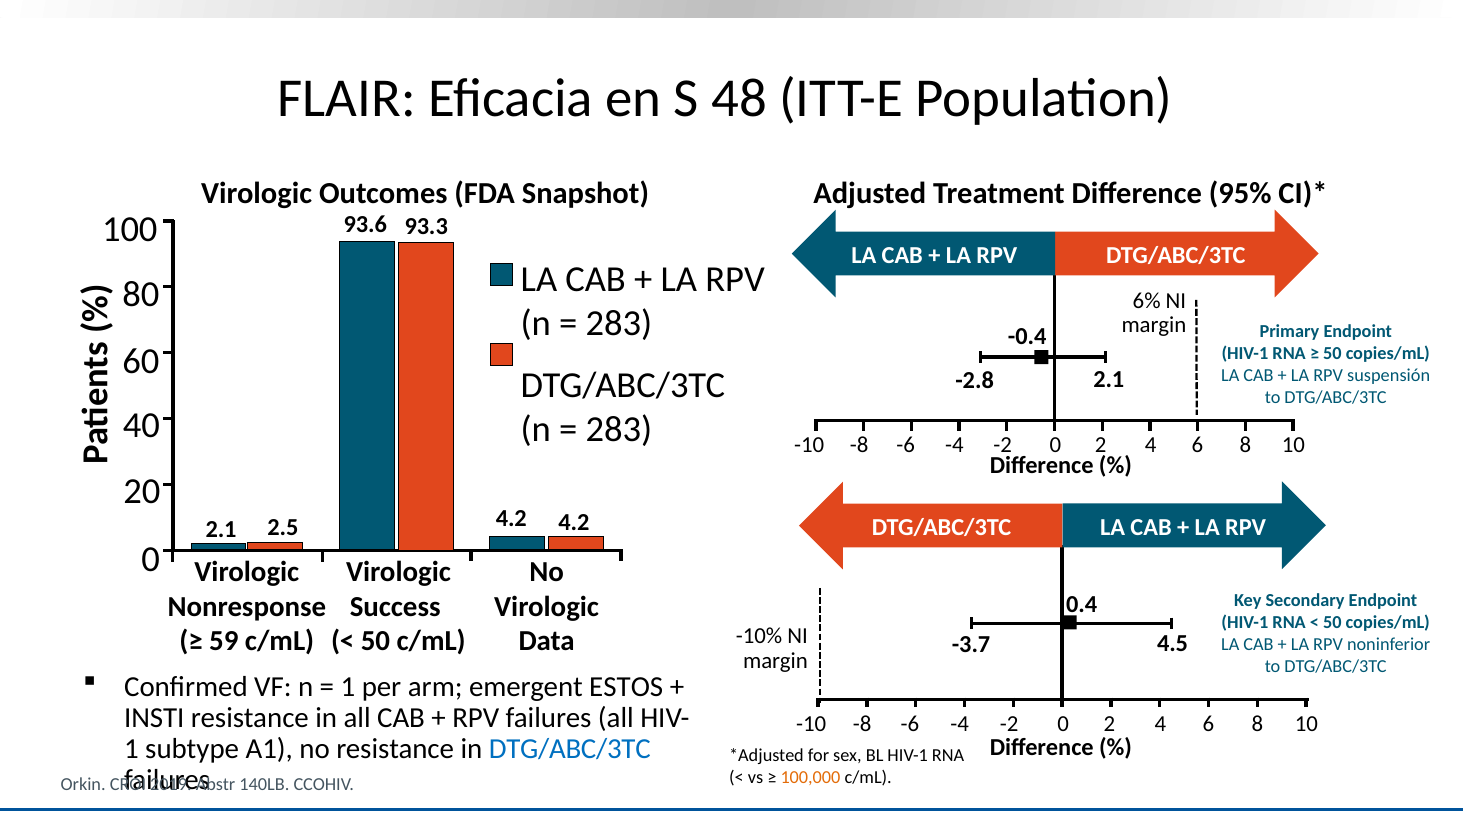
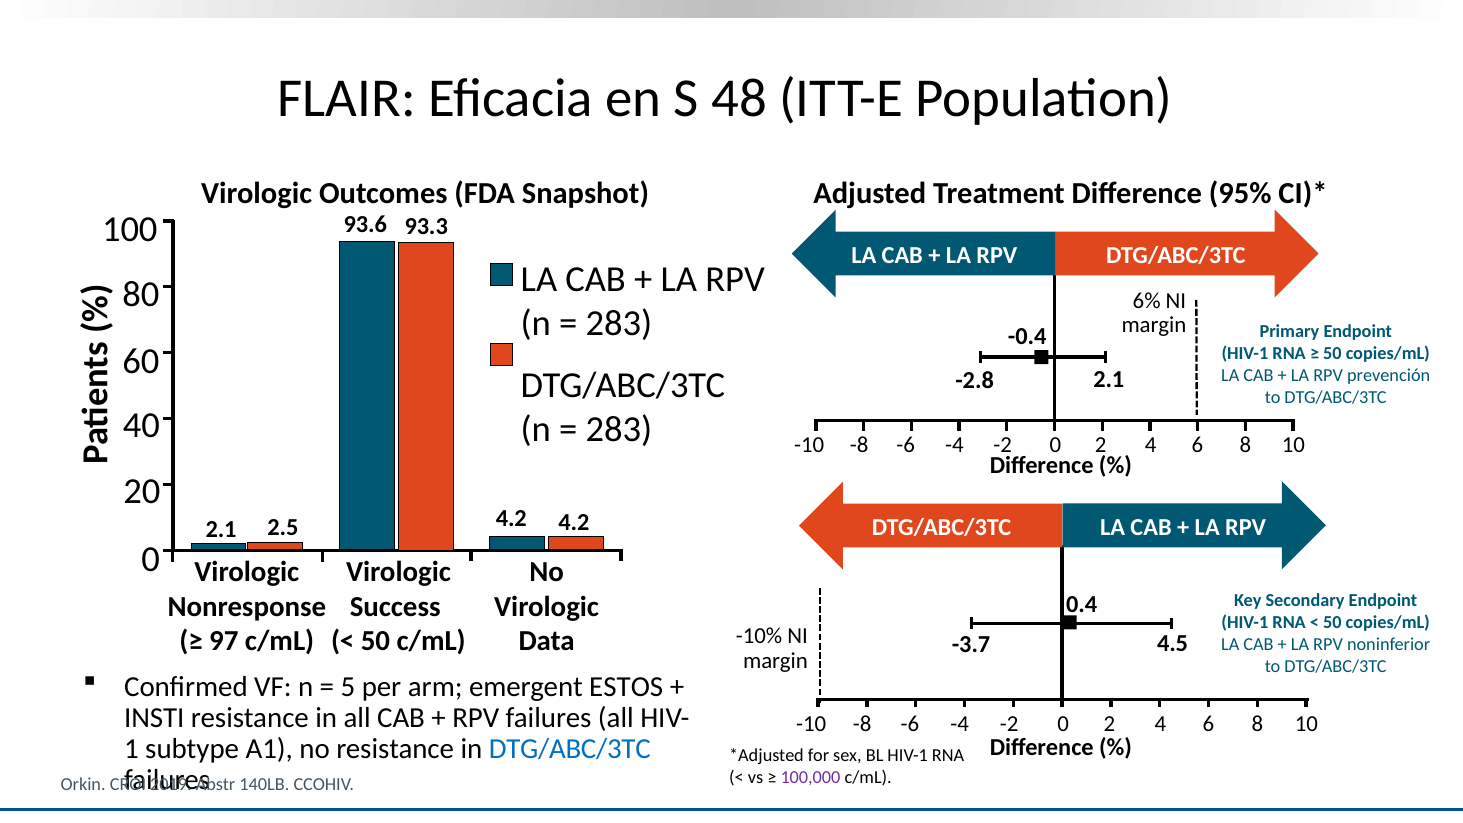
suspensión: suspensión -> prevención (1389, 375)
59: 59 -> 97 (224, 641)
1: 1 -> 5 (348, 687)
100,000 colour: orange -> purple (810, 777)
